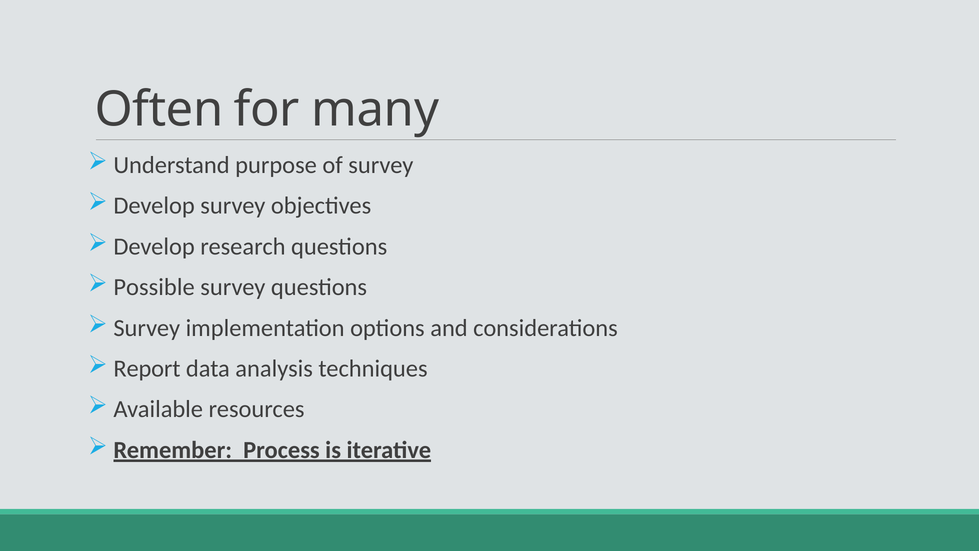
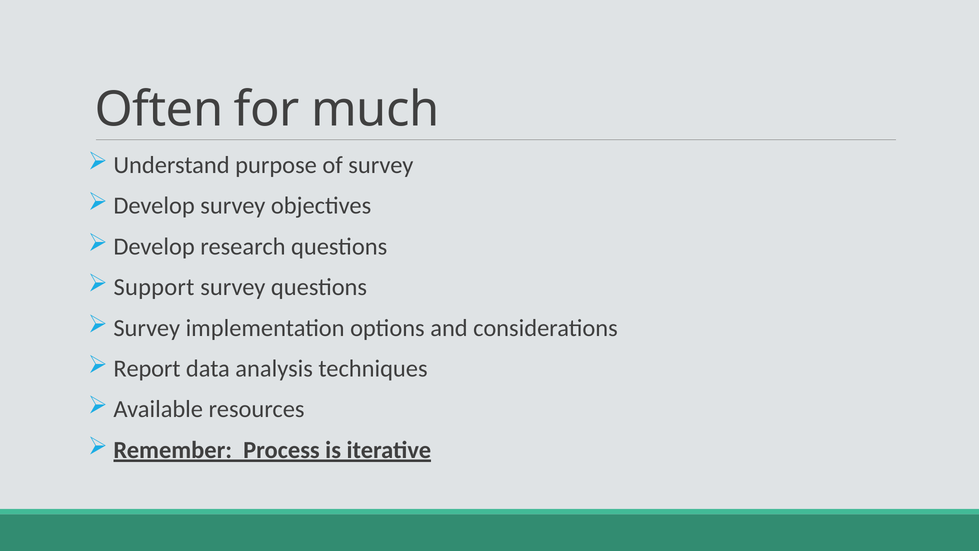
many: many -> much (375, 110)
Possible: Possible -> Support (154, 287)
